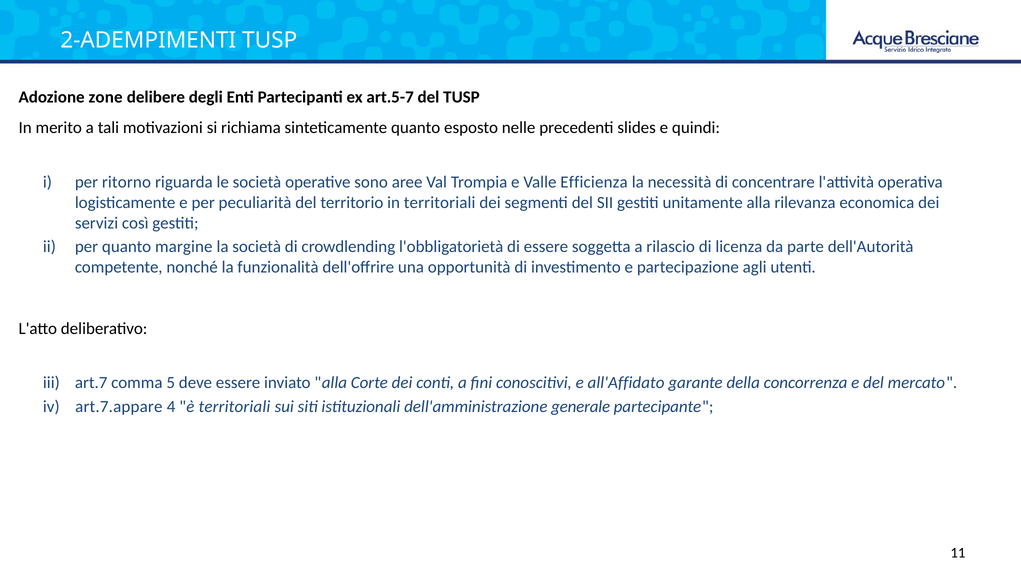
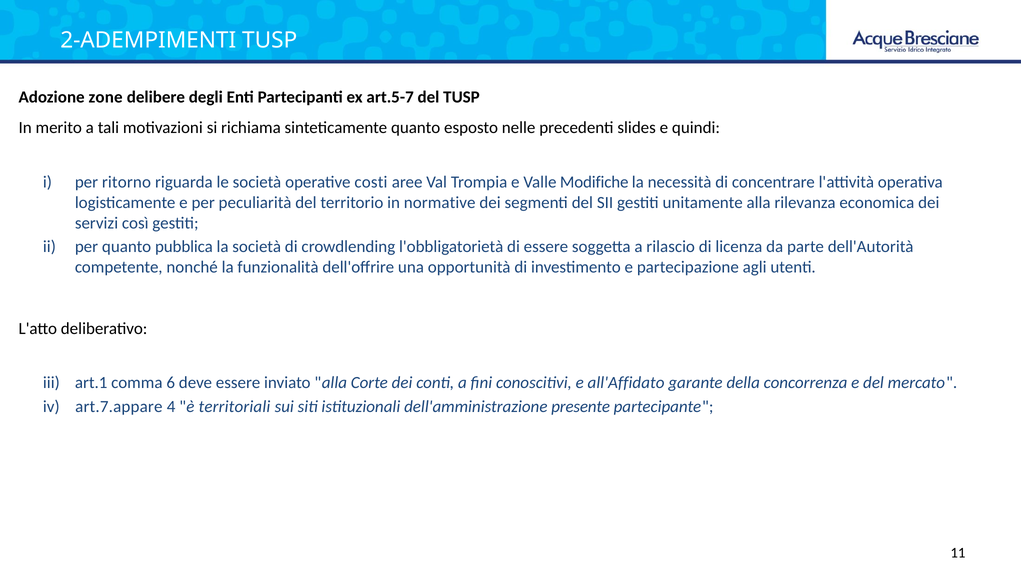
sono: sono -> costi (371, 182)
Efficienza: Efficienza -> Modifiche (594, 182)
in territoriali: territoriali -> normative (440, 203)
margine: margine -> pubblica (184, 247)
art.7: art.7 -> art.1 (91, 383)
5: 5 -> 6 (171, 383)
generale: generale -> presente (581, 407)
